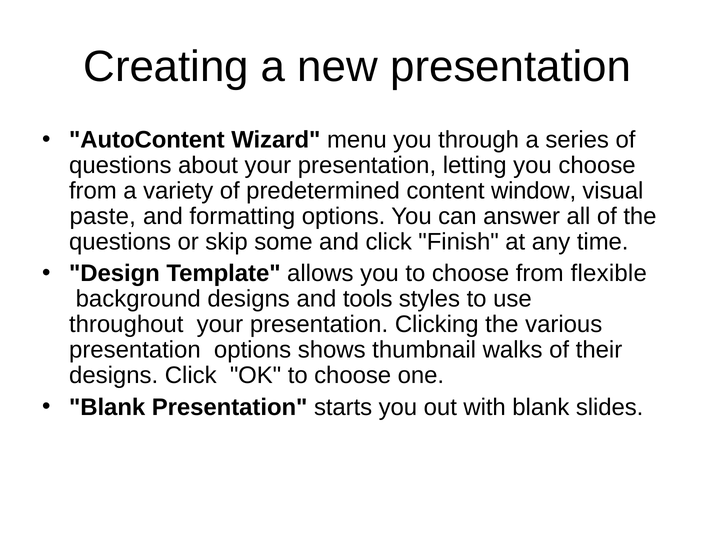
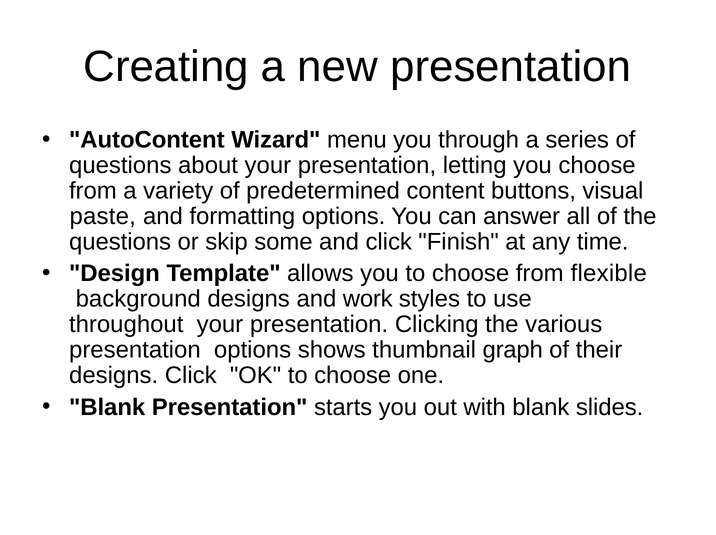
window: window -> buttons (534, 191)
tools: tools -> work (368, 299)
walks: walks -> graph (513, 350)
